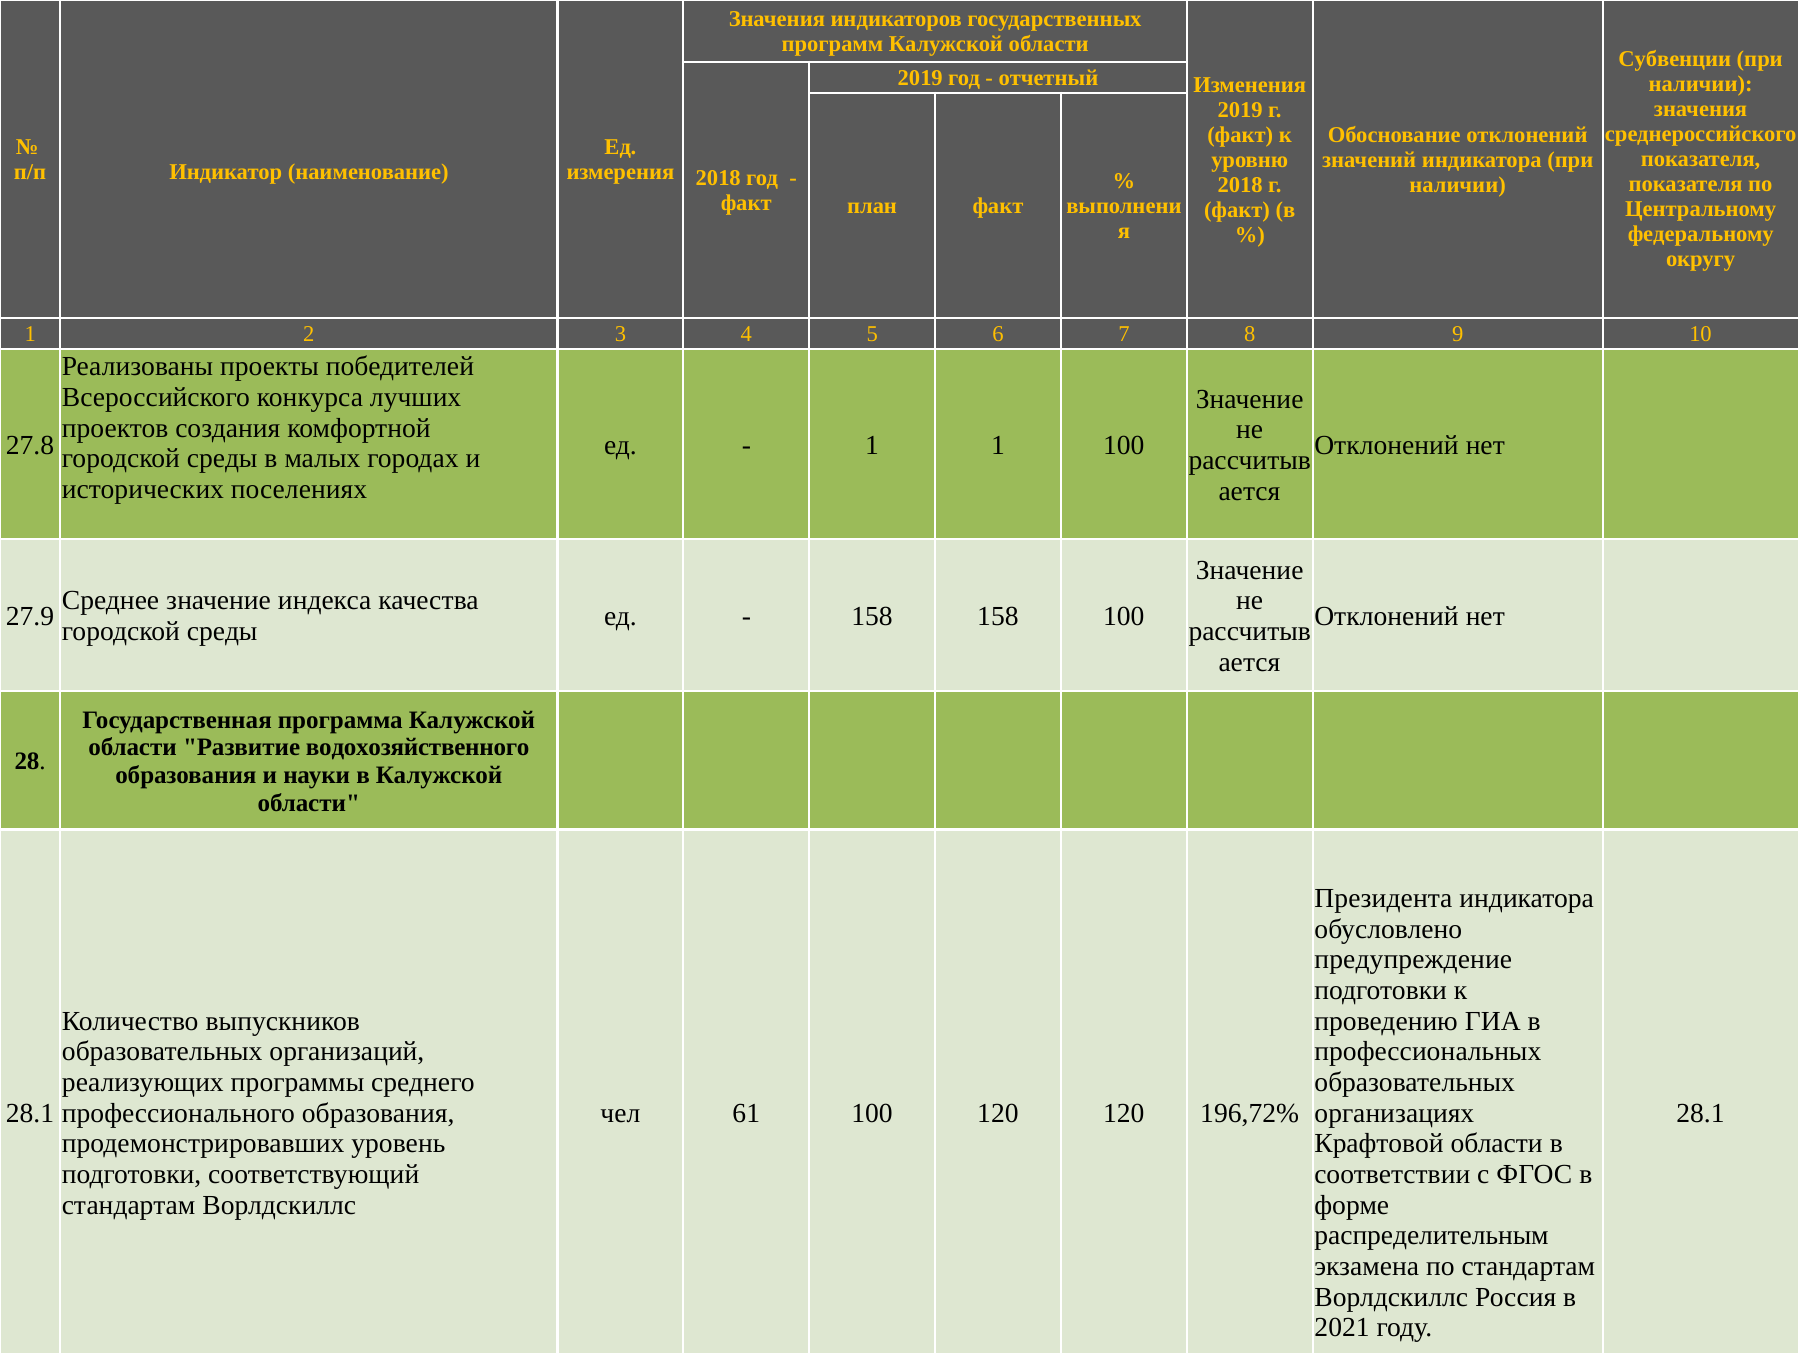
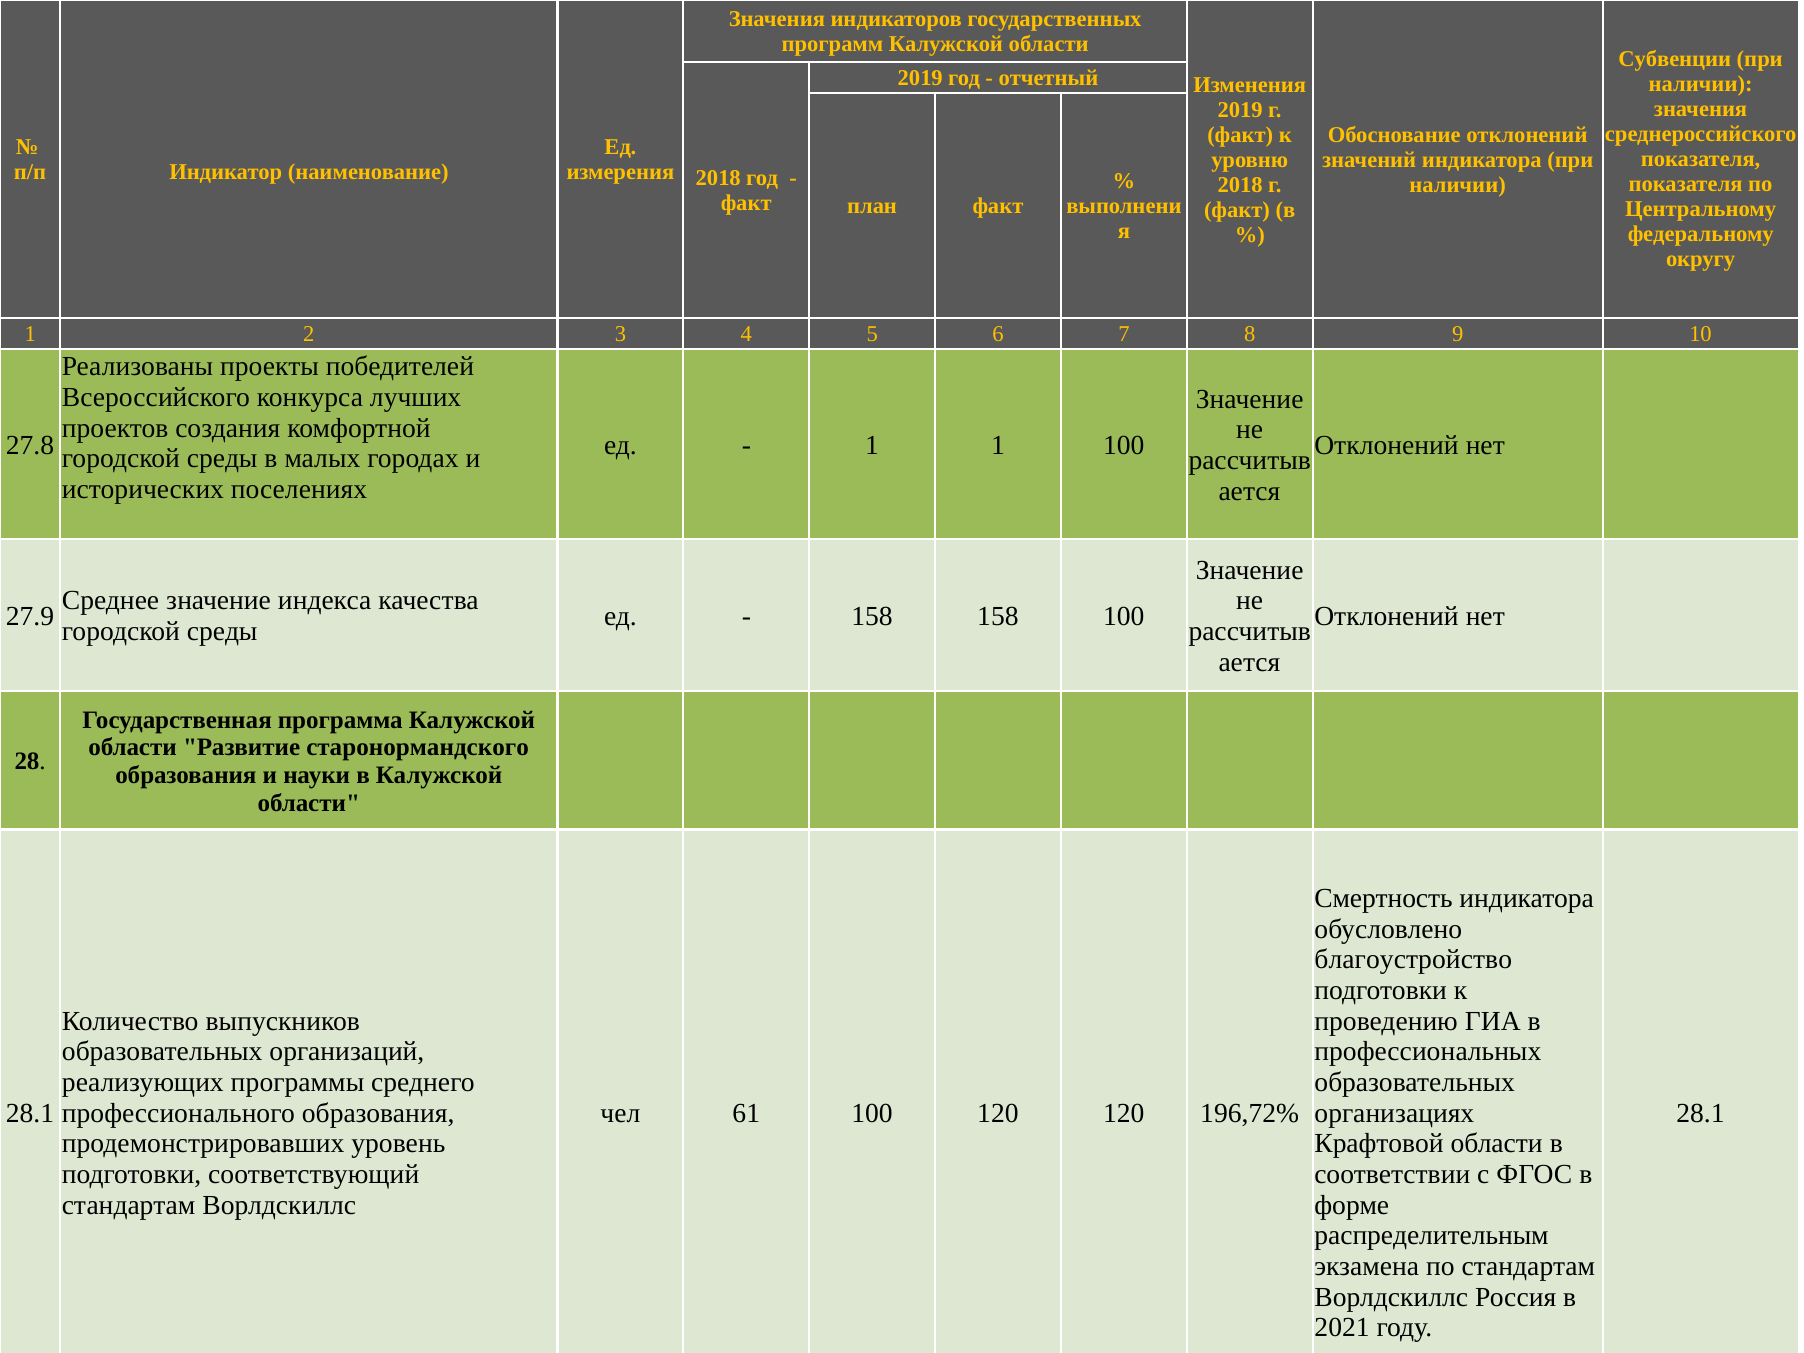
водохозяйственного: водохозяйственного -> старонормандского (418, 747)
Президента: Президента -> Смертность (1384, 898)
предупреждение: предупреждение -> благоустройство (1413, 960)
